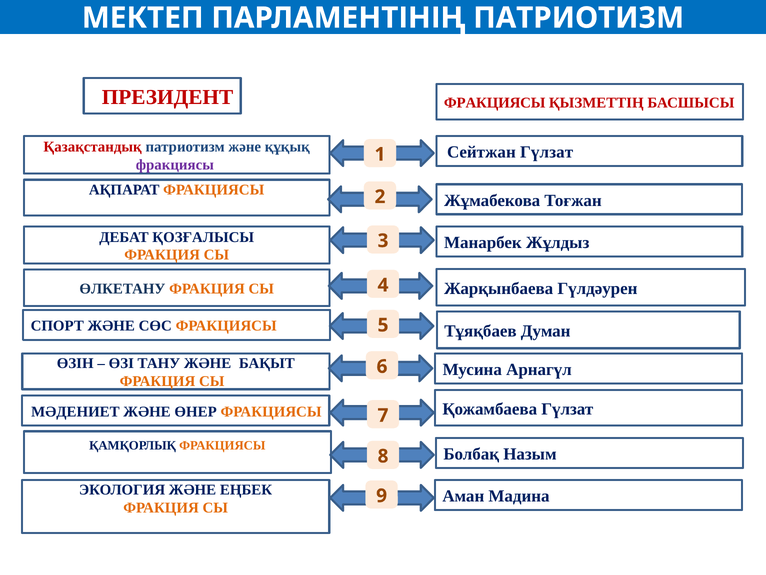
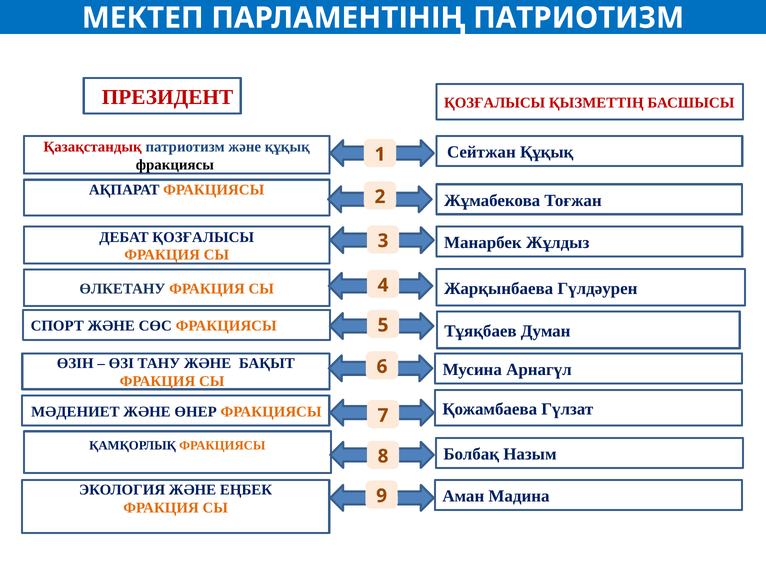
ФРАКЦИЯСЫ: ФРАКЦИЯСЫ -> ҚОЗҒАЛЫСЫ (495, 103)
Сейтжан Гүлзат: Гүлзат -> Құқық (547, 152)
фракциясы colour: purple -> black (175, 165)
